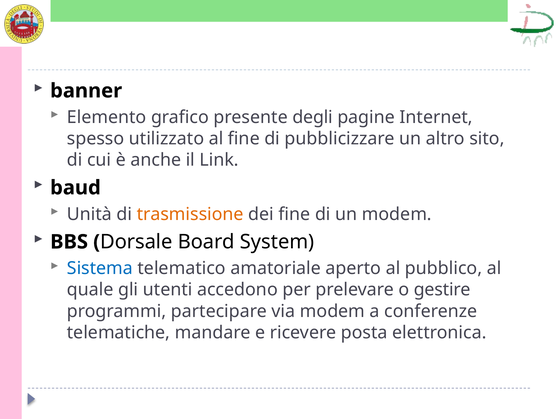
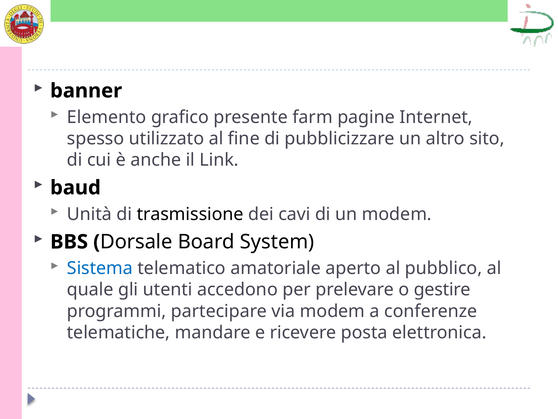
degli: degli -> farm (313, 117)
trasmissione colour: orange -> black (190, 214)
dei fine: fine -> cavi (294, 214)
